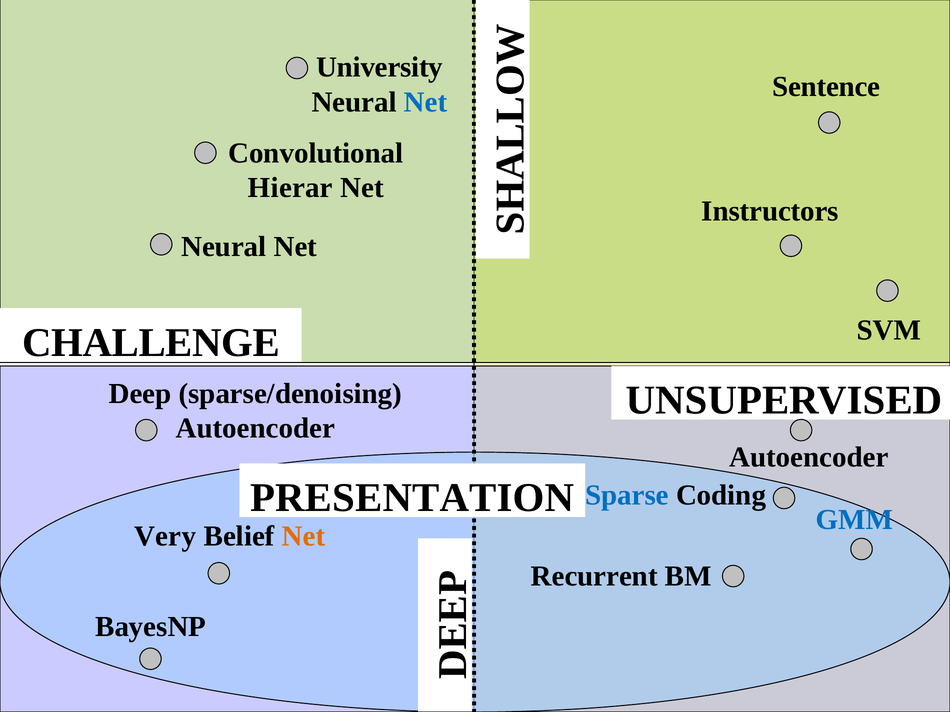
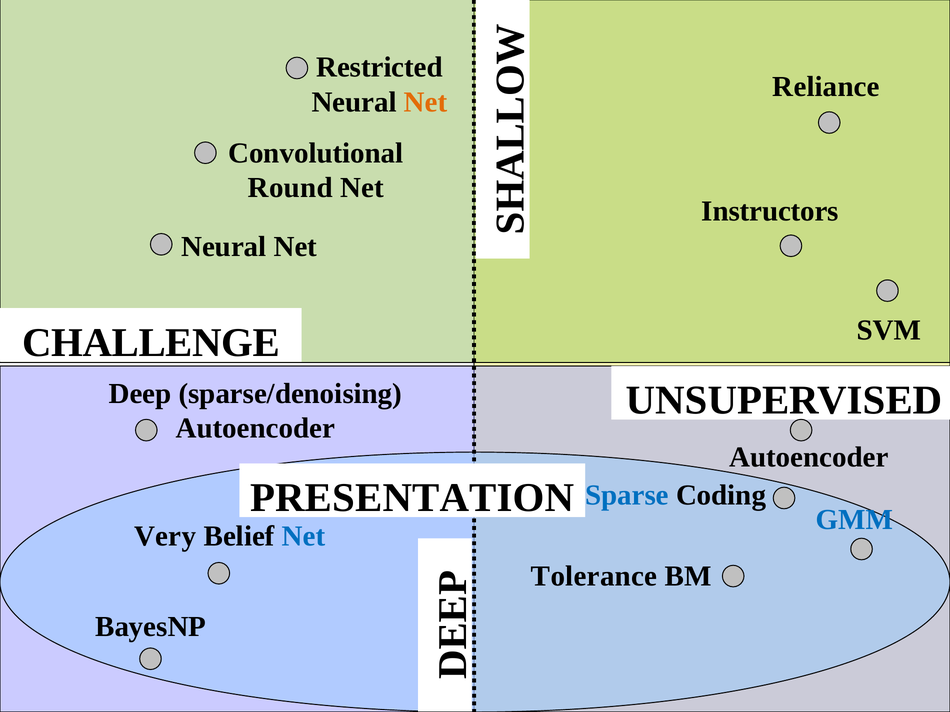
University: University -> Restricted (380, 67)
Sentence: Sentence -> Reliance (826, 87)
Net colour: blue -> orange (426, 102)
Hierar: Hierar -> Round (290, 188)
Net colour: orange -> blue (303, 537)
Recurrent: Recurrent -> Tolerance (594, 577)
